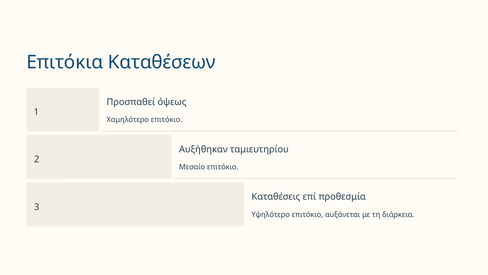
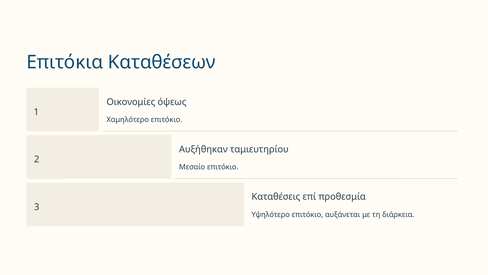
Προσπαθεί: Προσπαθεί -> Οικονομίες (131, 102)
